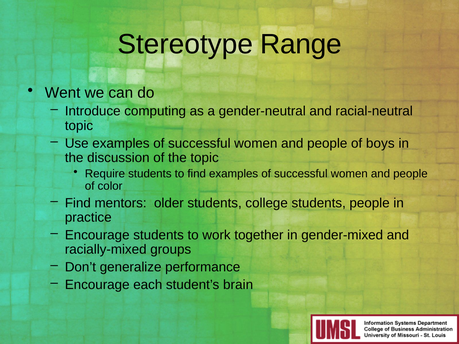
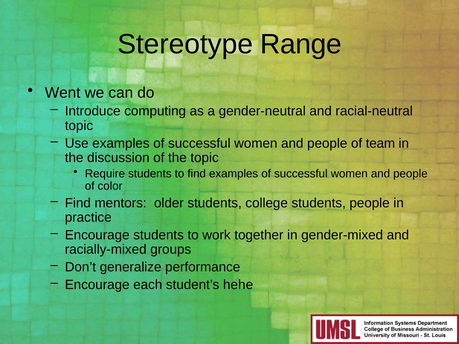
boys: boys -> team (380, 143)
brain: brain -> hehe (238, 285)
